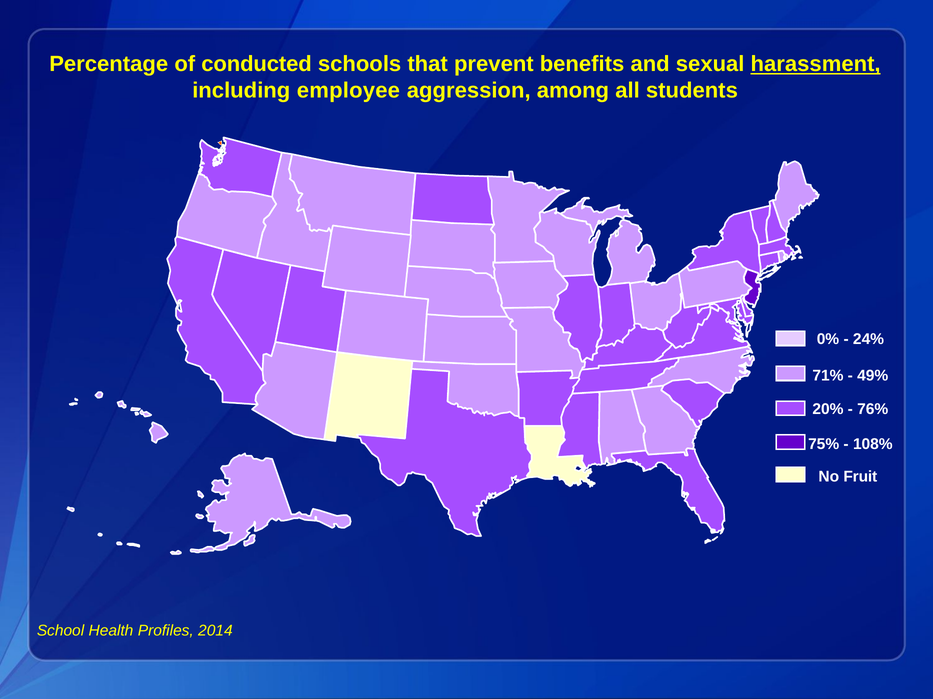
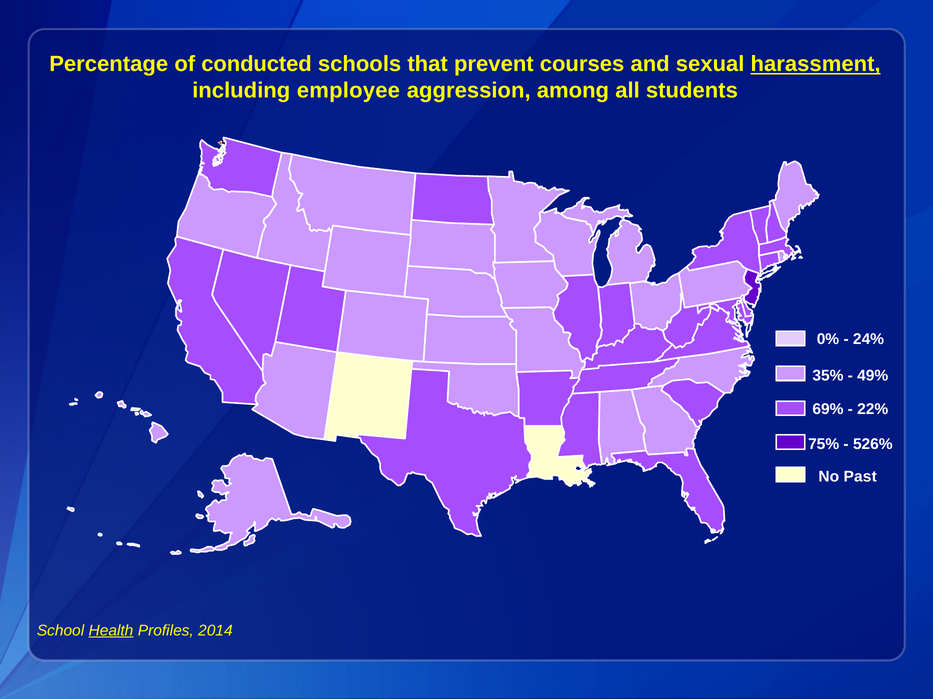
benefits: benefits -> courses (582, 64)
71%: 71% -> 35% (828, 376)
20%: 20% -> 69% (828, 410)
76%: 76% -> 22% (873, 410)
108%: 108% -> 526% (873, 445)
Fruit: Fruit -> Past (860, 477)
Health underline: none -> present (111, 631)
